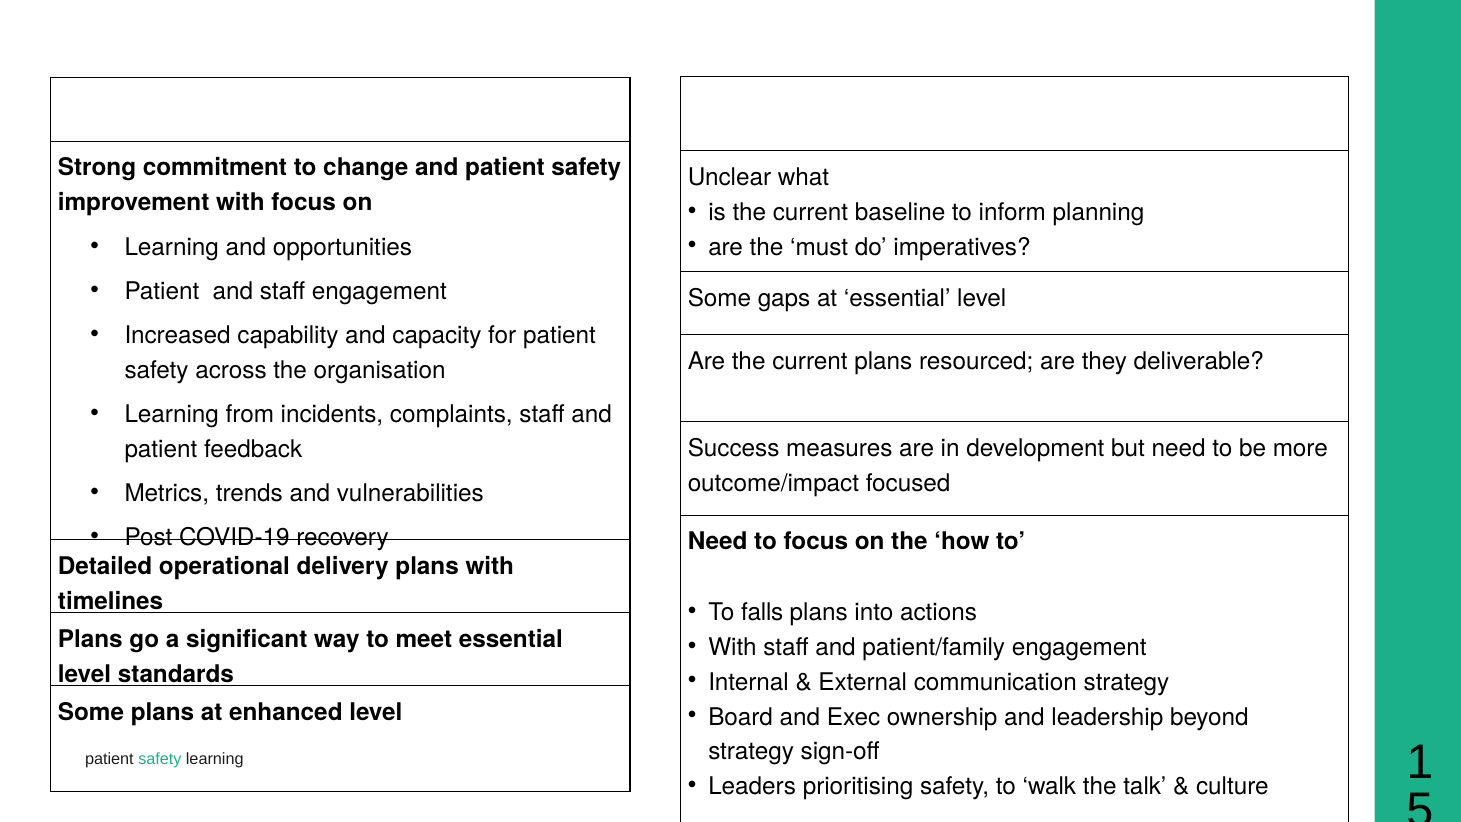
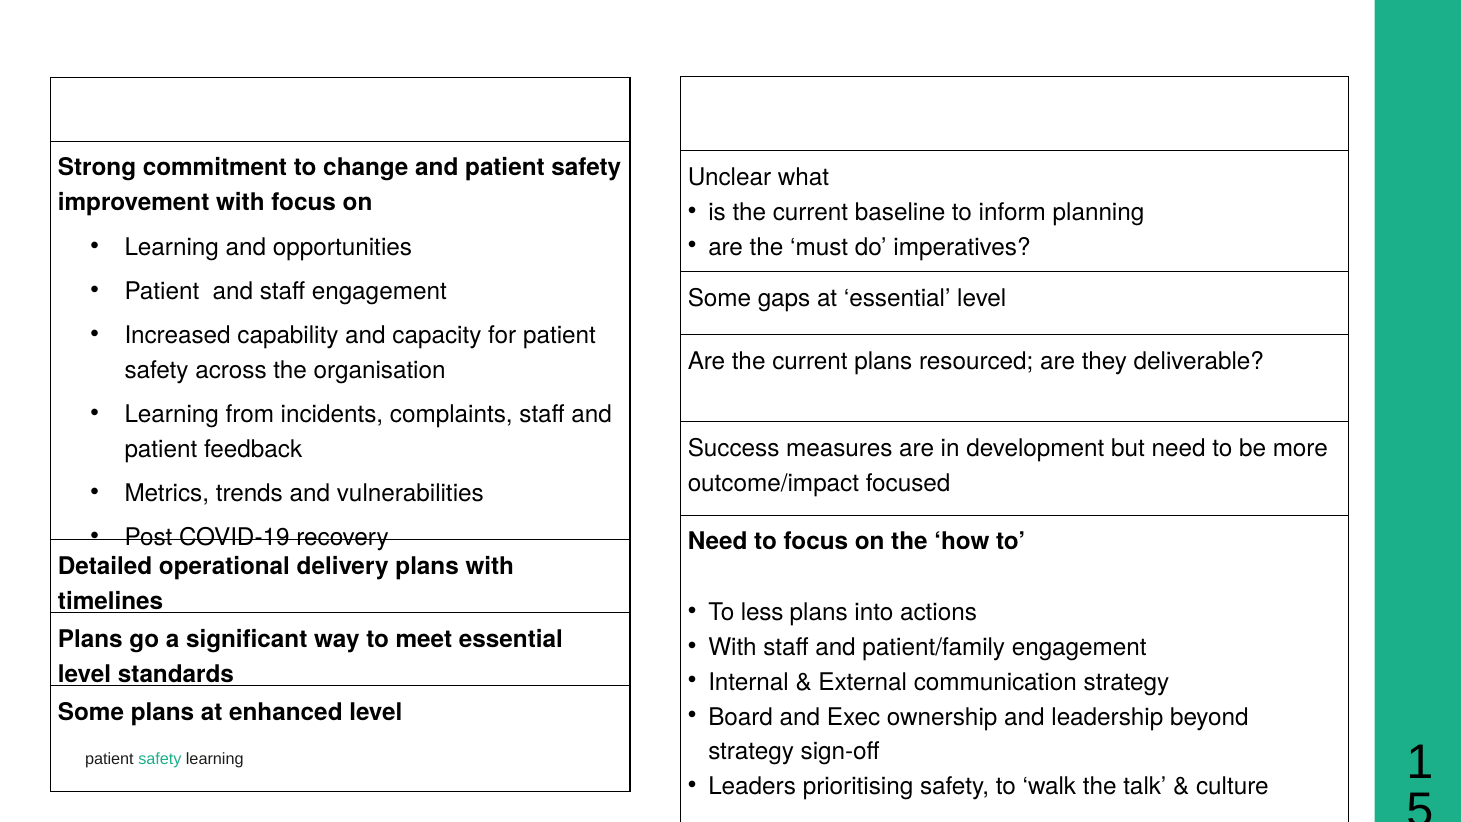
falls: falls -> less (762, 612)
